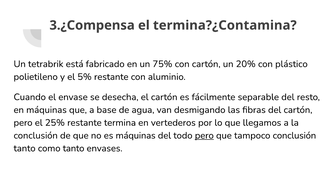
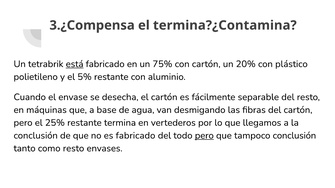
está underline: none -> present (75, 64)
es máquinas: máquinas -> fabricado (136, 136)
como tanto: tanto -> resto (74, 149)
